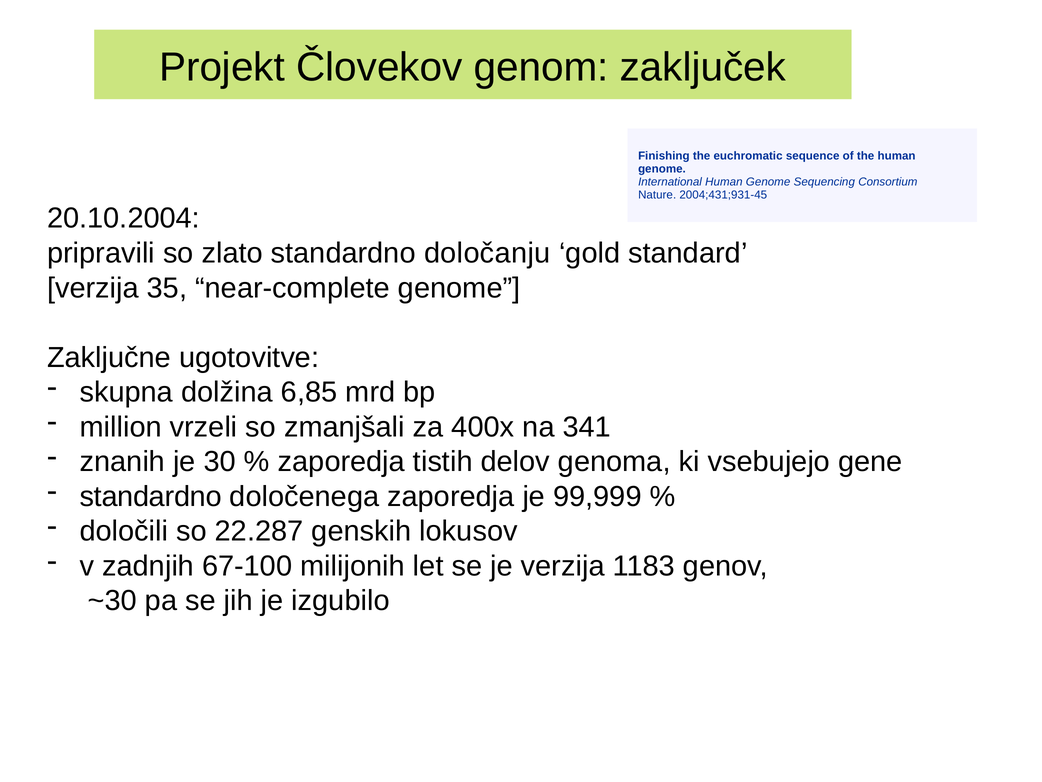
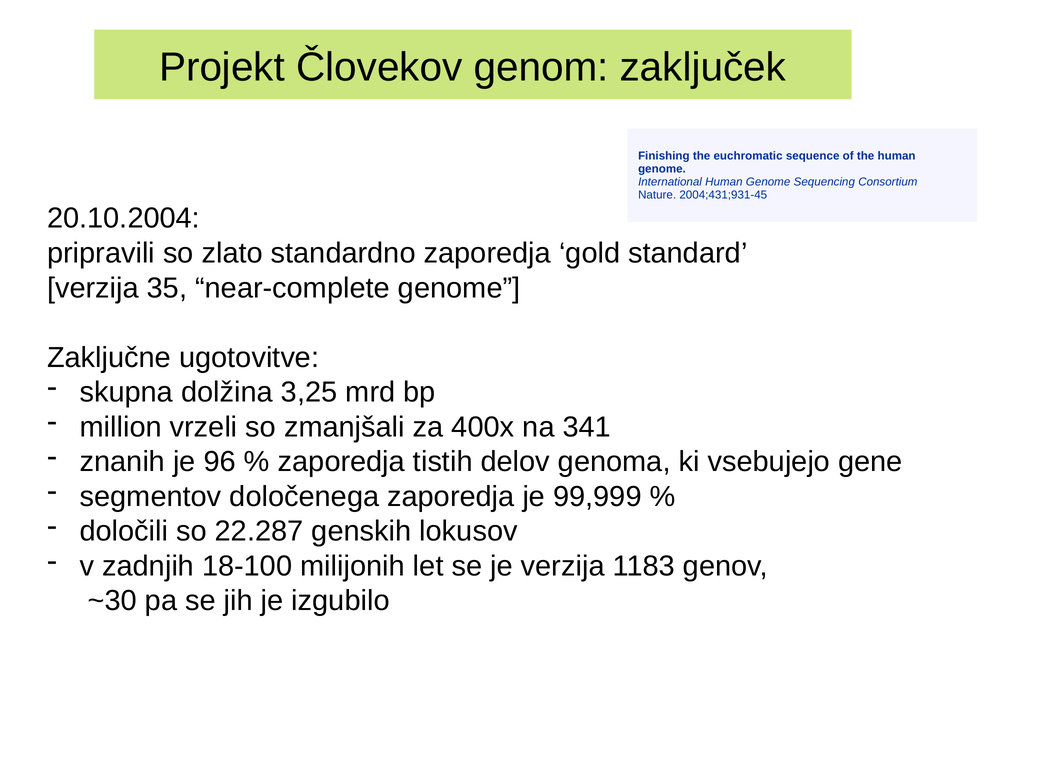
standardno določanju: določanju -> zaporedja (487, 253)
6,85: 6,85 -> 3,25 (309, 392)
30: 30 -> 96 (220, 462)
standardno: standardno -> segmentov (151, 496)
67-100: 67-100 -> 18-100 (247, 566)
